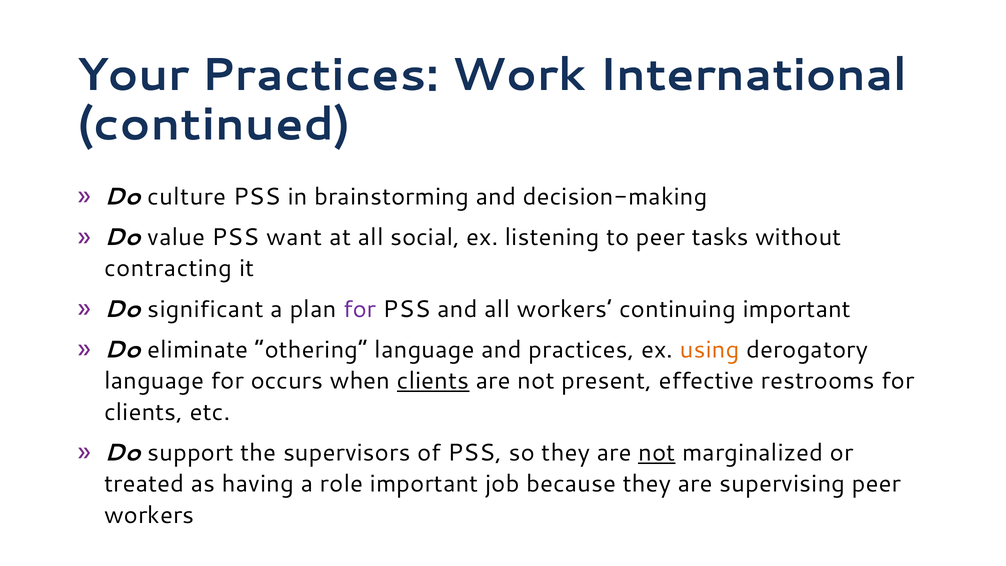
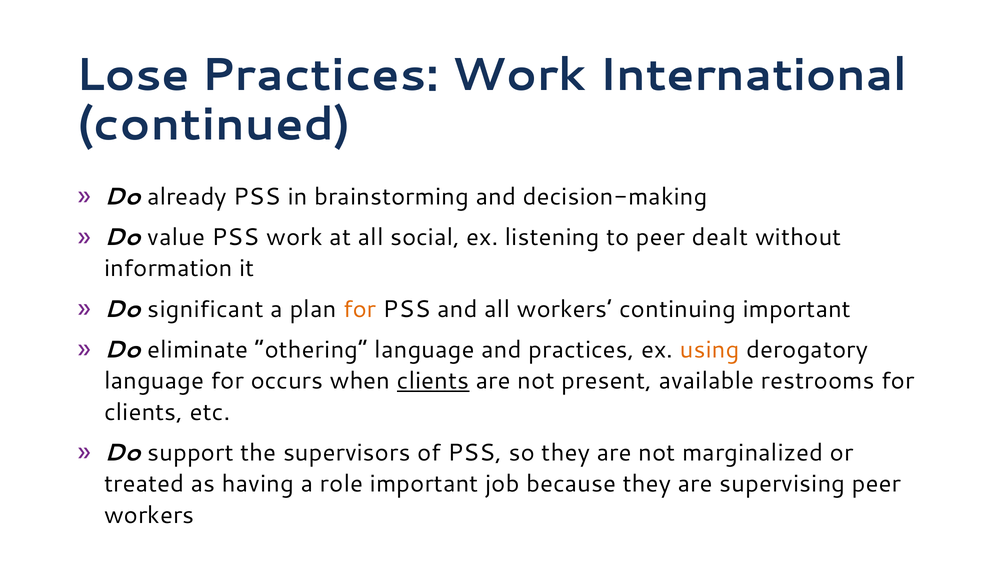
Your: Your -> Lose (133, 75)
culture: culture -> already (187, 197)
PSS want: want -> work (294, 237)
tasks: tasks -> dealt (720, 237)
contracting: contracting -> information (168, 268)
for colour: purple -> orange (360, 309)
effective: effective -> available (706, 381)
not underline: present -> none (657, 453)
